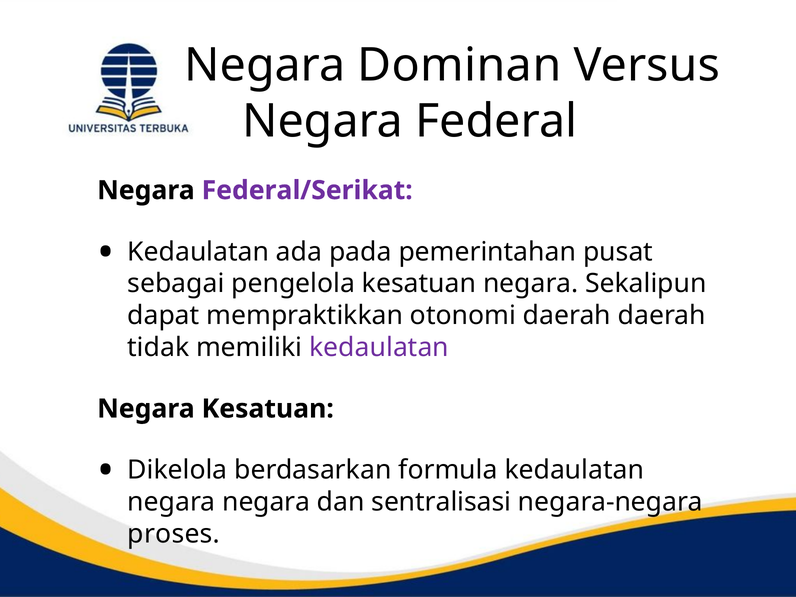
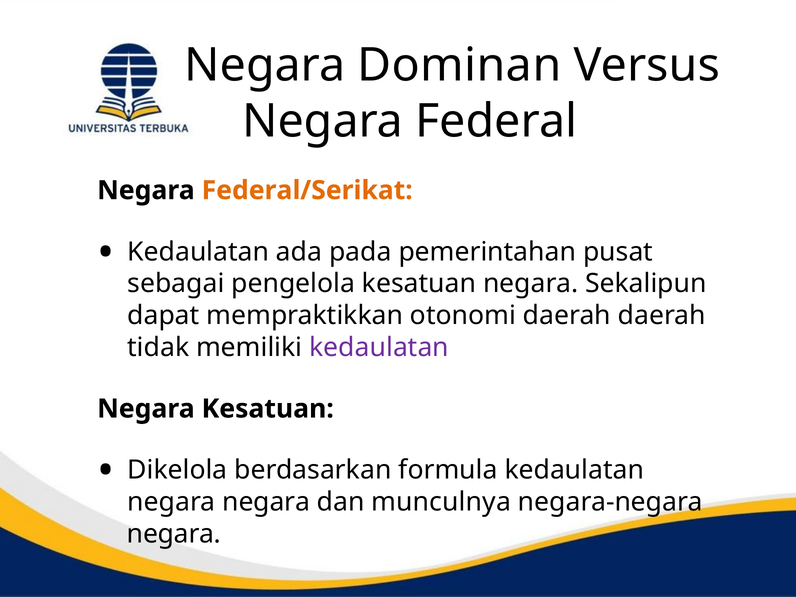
Federal/Serikat colour: purple -> orange (307, 190)
sentralisasi: sentralisasi -> munculnya (441, 502)
proses: proses -> negara (174, 534)
